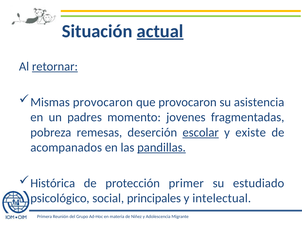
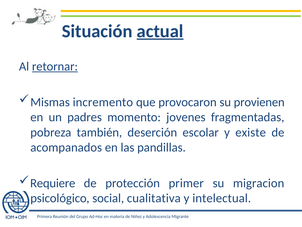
Mismas provocaron: provocaron -> incremento (103, 102)
asistencia: asistencia -> provienen (259, 102)
remesas: remesas -> también (99, 132)
escolar underline: present -> none (201, 132)
pandillas underline: present -> none (161, 147)
Histórica: Histórica -> Requiere (53, 183)
estudiado: estudiado -> migracion (259, 183)
principales: principales -> cualitativa (154, 198)
